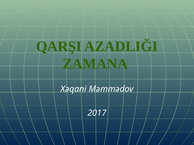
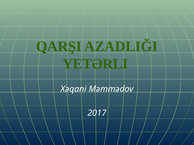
ZAMANA: ZAMANA -> YETƏRLI (95, 64)
